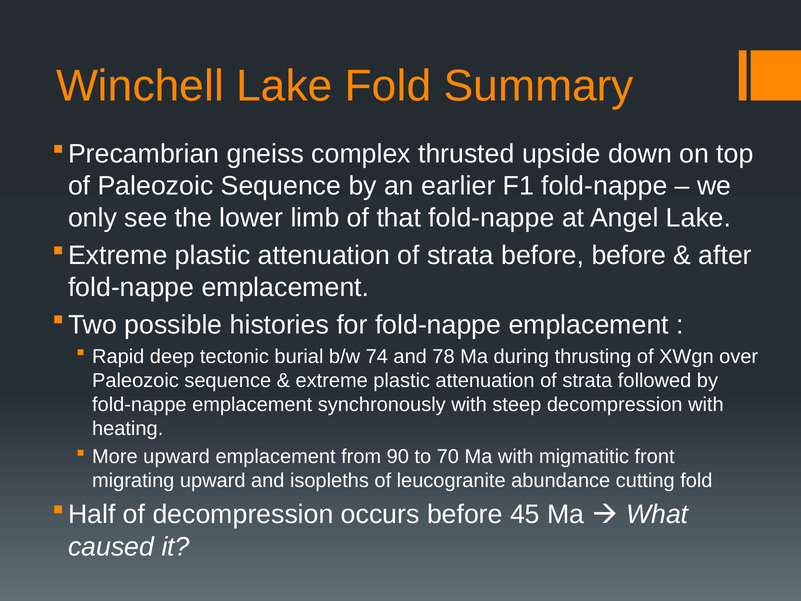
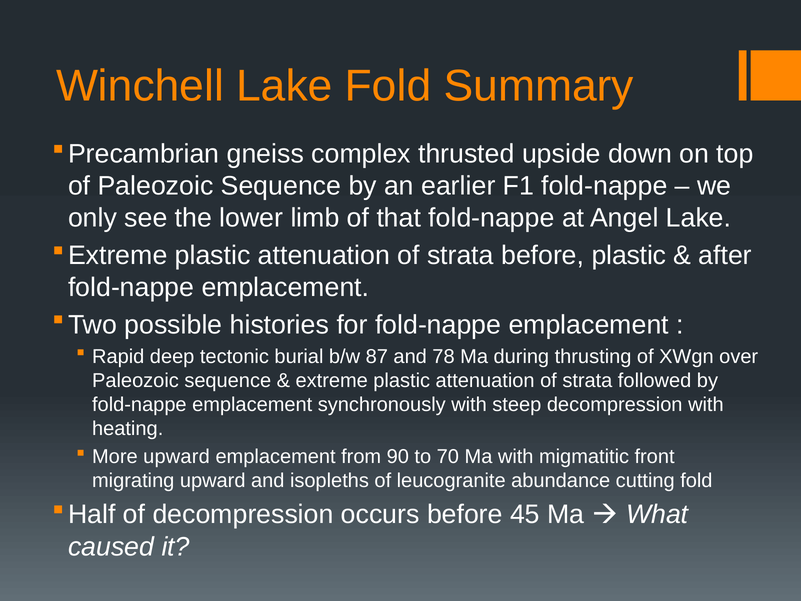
before before: before -> plastic (629, 255)
74: 74 -> 87 (377, 356)
